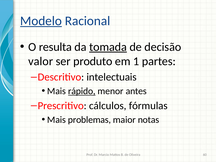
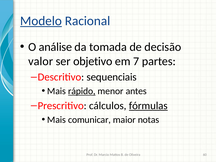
resulta: resulta -> análise (55, 47)
tomada underline: present -> none (108, 47)
produto: produto -> objetivo (93, 61)
1: 1 -> 7 (136, 61)
intelectuais: intelectuais -> sequenciais (112, 77)
fórmulas underline: none -> present (148, 106)
problemas: problemas -> comunicar (89, 120)
